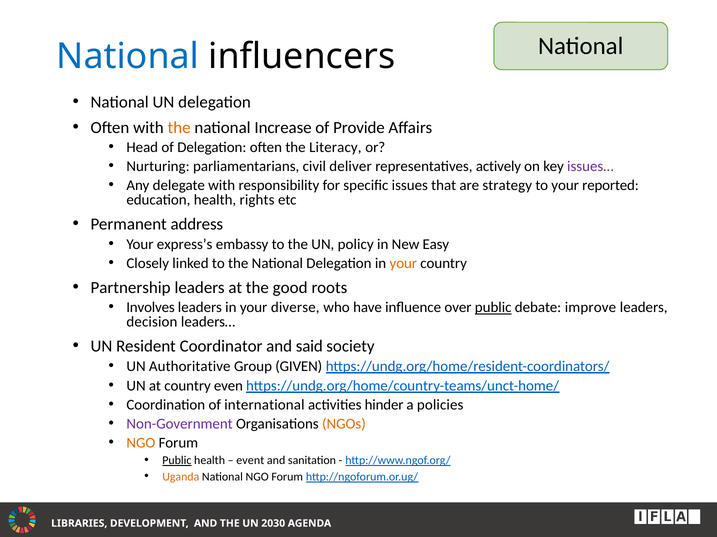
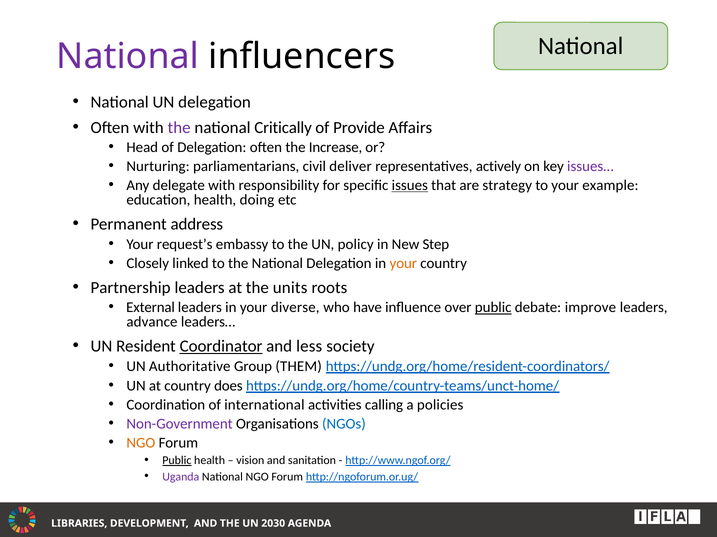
National colour: blue -> purple (128, 56)
the colour: orange -> purple (179, 128)
Increase: Increase -> Critically (283, 128)
Literacy: Literacy -> Increase (336, 148)
issues underline: none -> present (410, 186)
reported: reported -> example (610, 186)
rights: rights -> doing (257, 200)
express’s: express’s -> request’s (185, 245)
Easy: Easy -> Step (436, 245)
good: good -> units (290, 288)
Involves: Involves -> External (151, 308)
decision: decision -> advance (152, 322)
Coordinator underline: none -> present (221, 347)
said: said -> less (309, 347)
GIVEN: GIVEN -> THEM (299, 367)
even: even -> does (228, 386)
hinder: hinder -> calling (384, 405)
NGOs colour: orange -> blue (344, 424)
event: event -> vision (250, 461)
Uganda colour: orange -> purple (181, 477)
